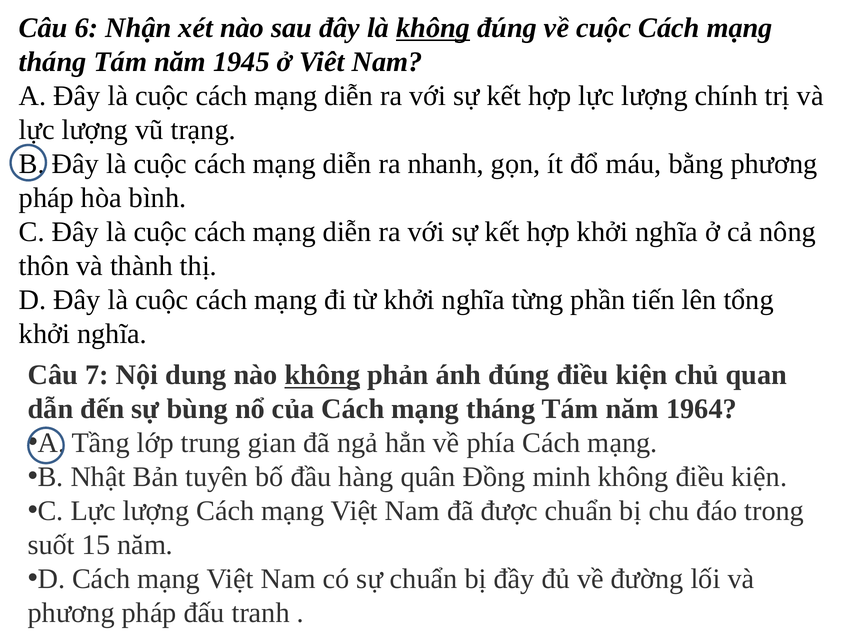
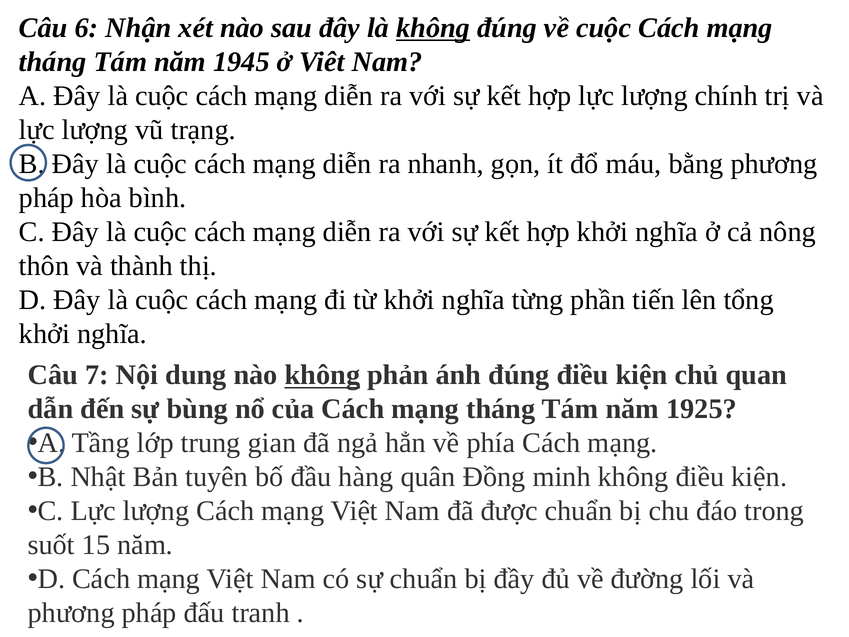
1964: 1964 -> 1925 (701, 409)
